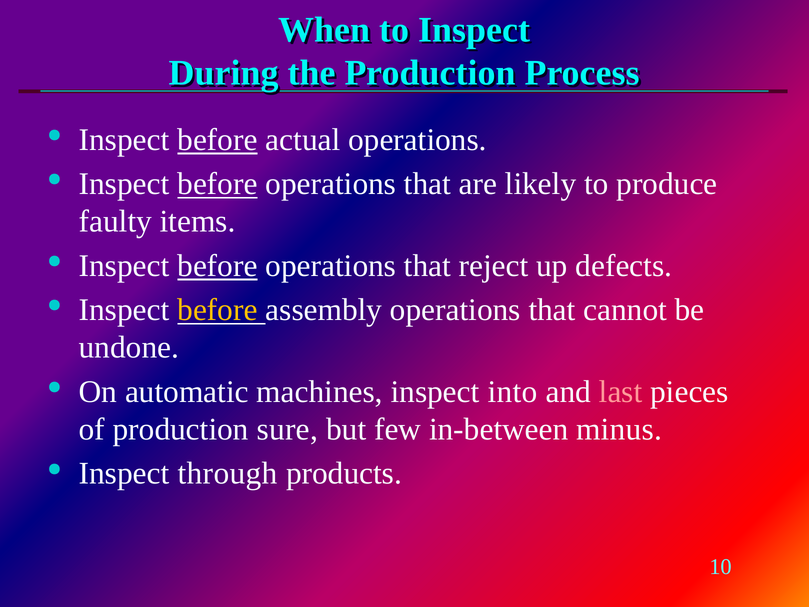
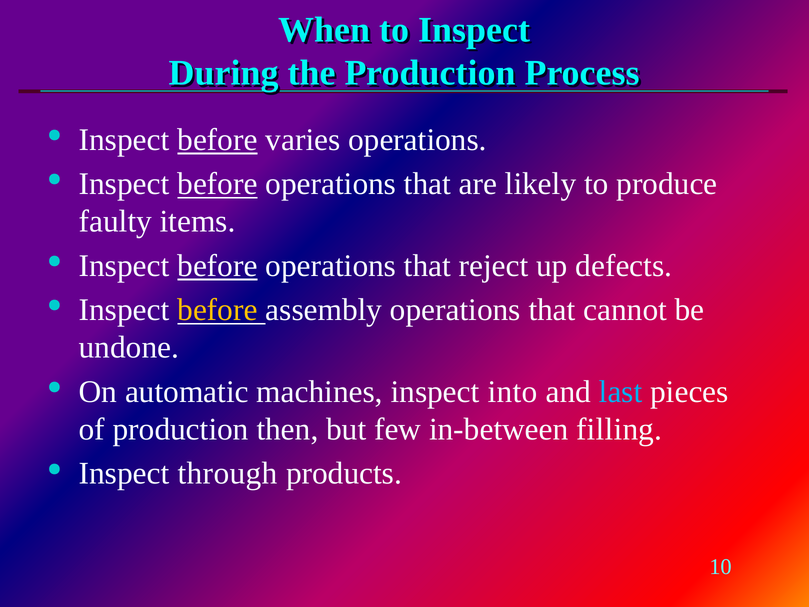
actual: actual -> varies (303, 140)
last colour: pink -> light blue (621, 391)
sure: sure -> then (287, 429)
minus: minus -> filling (619, 429)
